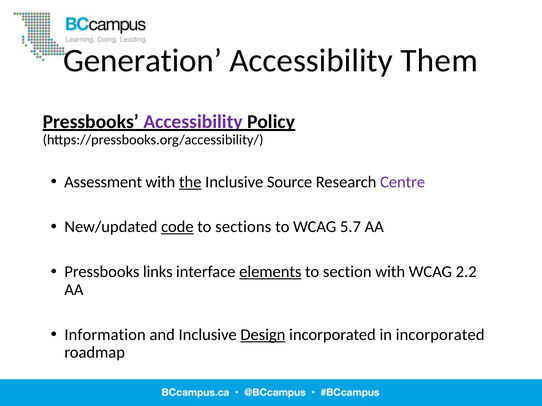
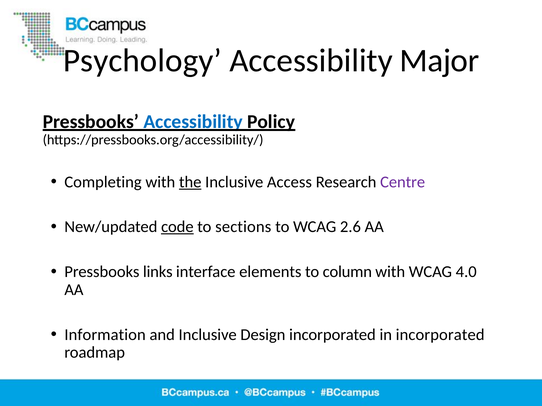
Generation: Generation -> Psychology (142, 61)
Them: Them -> Major (439, 61)
Accessibility colour: purple -> blue (193, 122)
Assessment: Assessment -> Completing (103, 182)
Source: Source -> Access (289, 182)
5.7: 5.7 -> 2.6 (350, 227)
elements underline: present -> none (270, 272)
section: section -> column (347, 272)
2.2: 2.2 -> 4.0 (466, 272)
Design underline: present -> none (263, 335)
